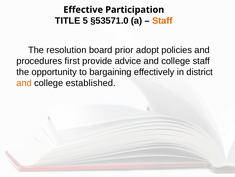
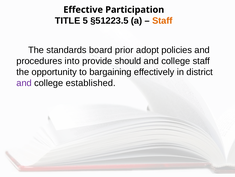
§53571.0: §53571.0 -> §51223.5 (109, 21)
resolution: resolution -> standards (66, 50)
first: first -> into (72, 61)
advice: advice -> should (128, 61)
and colour: orange -> purple (24, 83)
